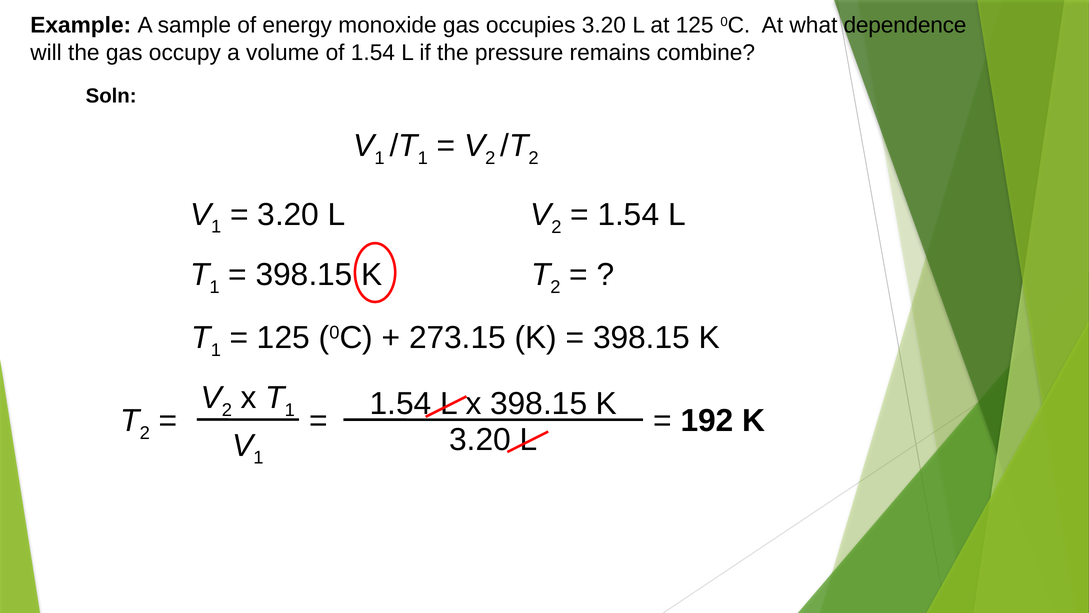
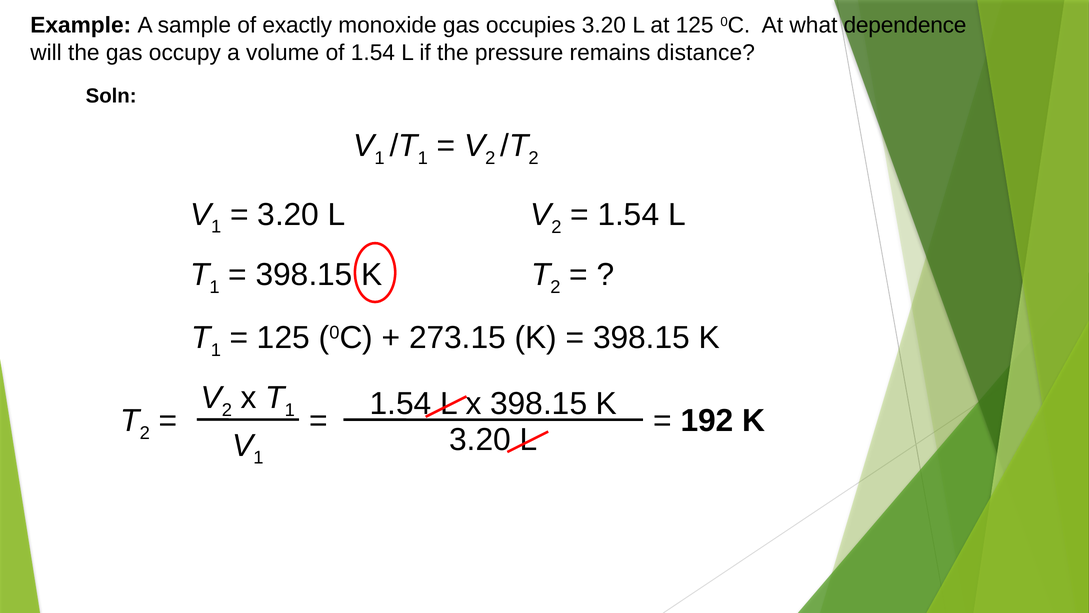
energy: energy -> exactly (297, 25)
combine: combine -> distance (706, 53)
